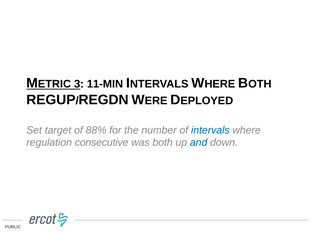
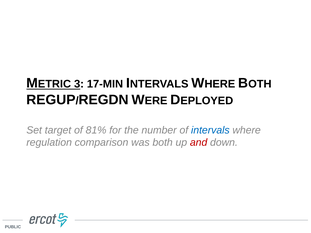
11-MIN: 11-MIN -> 17-MIN (105, 84)
88%: 88% -> 81% (96, 130)
consecutive: consecutive -> comparison (102, 143)
and colour: blue -> red (199, 143)
